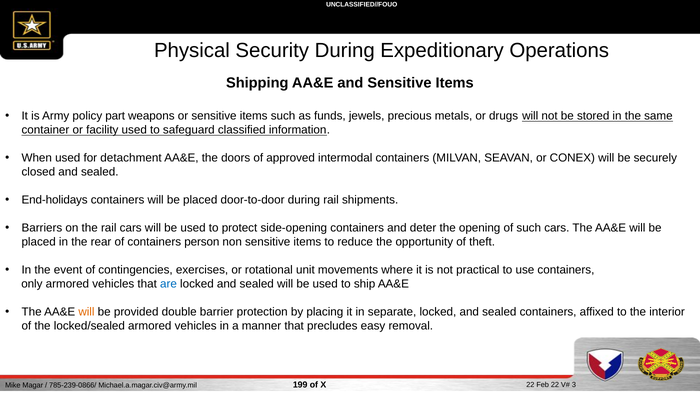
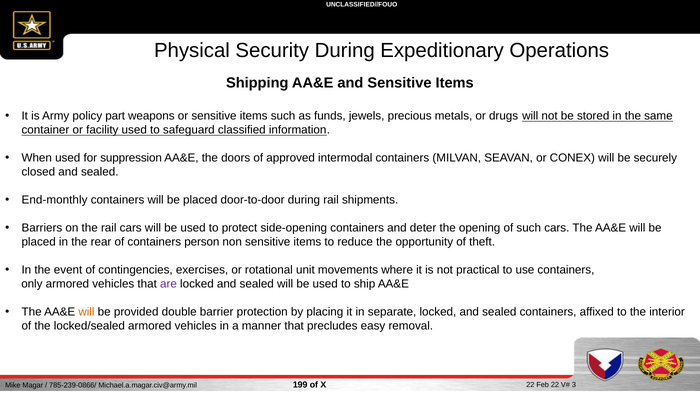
detachment: detachment -> suppression (131, 158)
End-holidays: End-holidays -> End-monthly (55, 200)
are colour: blue -> purple (169, 284)
